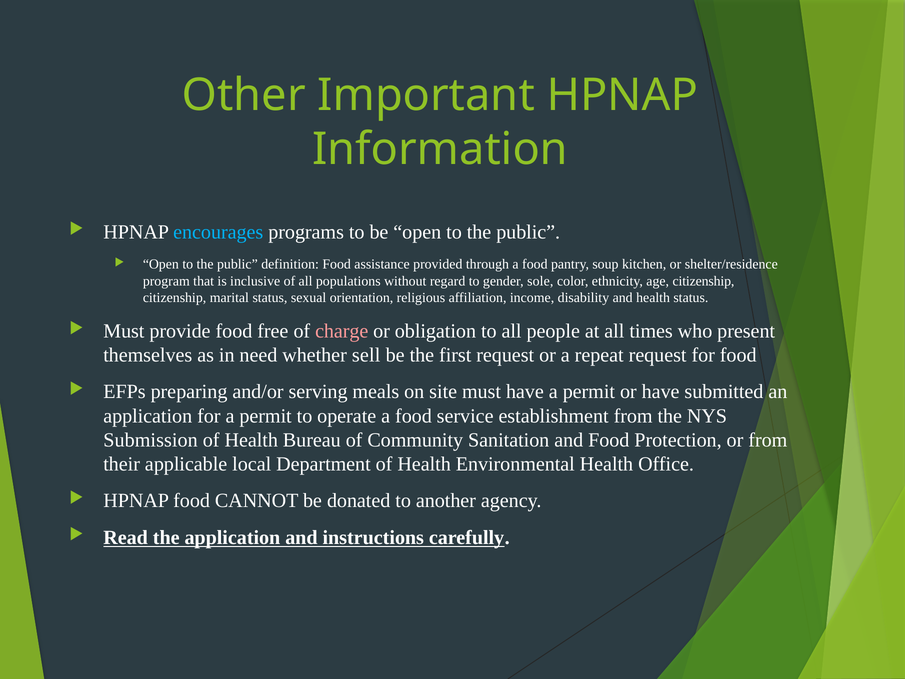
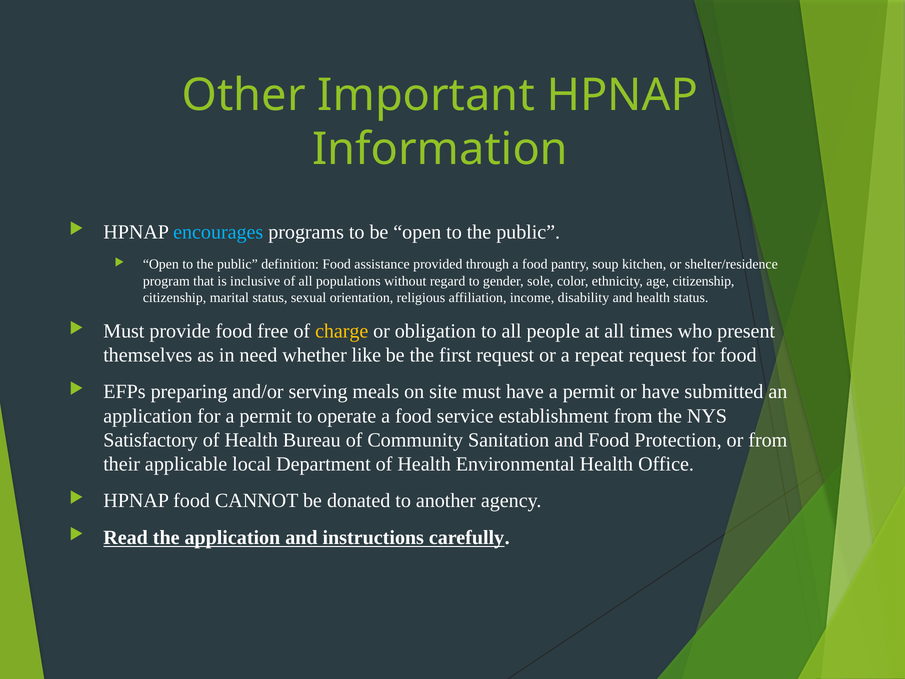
charge colour: pink -> yellow (342, 331)
sell: sell -> like (366, 355)
Submission: Submission -> Satisfactory (151, 440)
